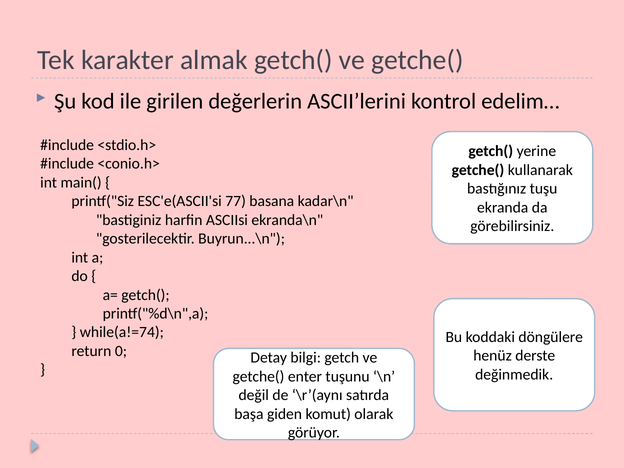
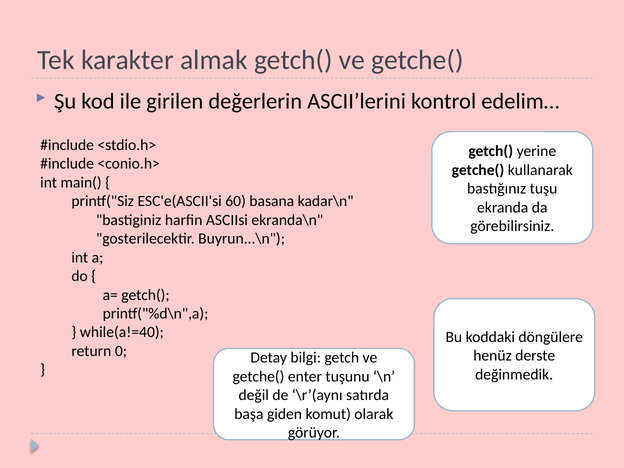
77: 77 -> 60 (236, 201)
while(a!=74: while(a!=74 -> while(a!=40 (122, 332)
